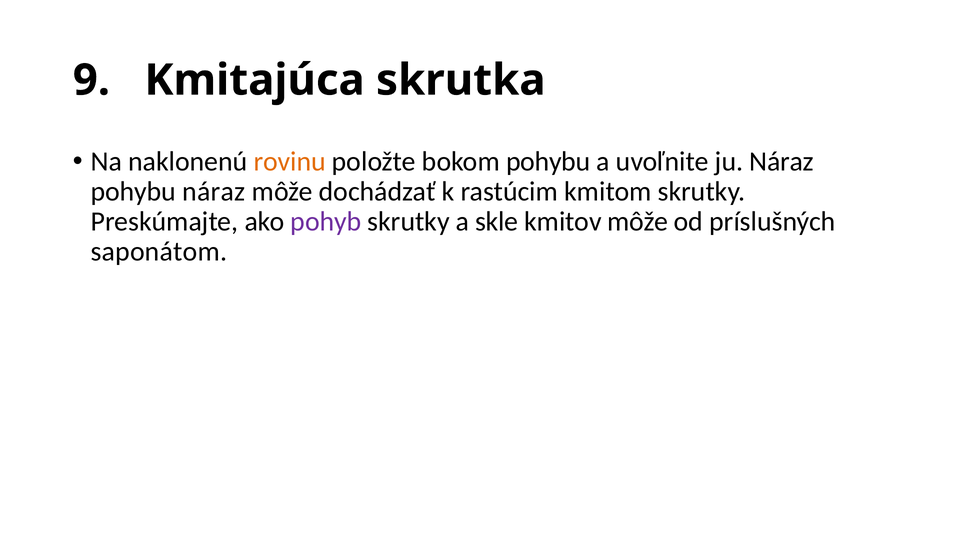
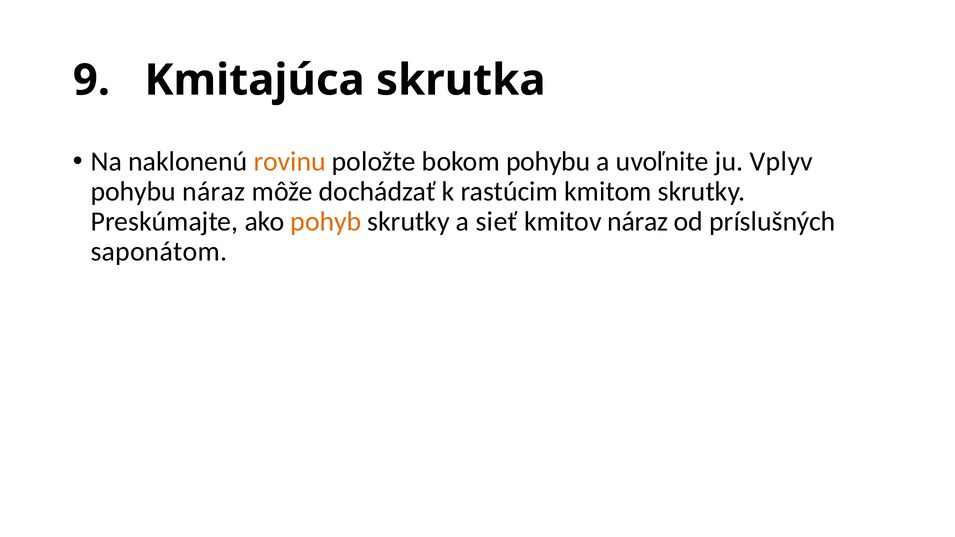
ju Náraz: Náraz -> Vplyv (781, 161)
pohyb colour: purple -> orange (326, 222)
skle: skle -> sieť (497, 222)
kmitov môže: môže -> náraz (638, 222)
